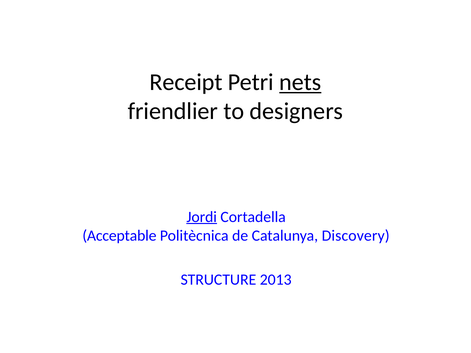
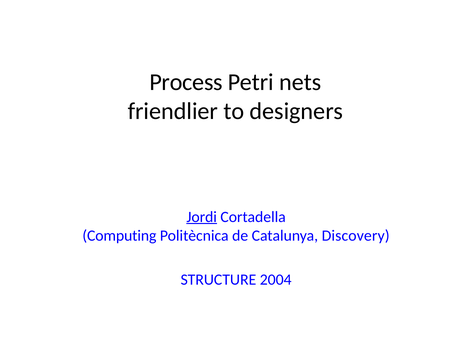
Receipt: Receipt -> Process (186, 82)
nets underline: present -> none (300, 82)
Acceptable: Acceptable -> Computing (119, 236)
2013: 2013 -> 2004 (276, 280)
